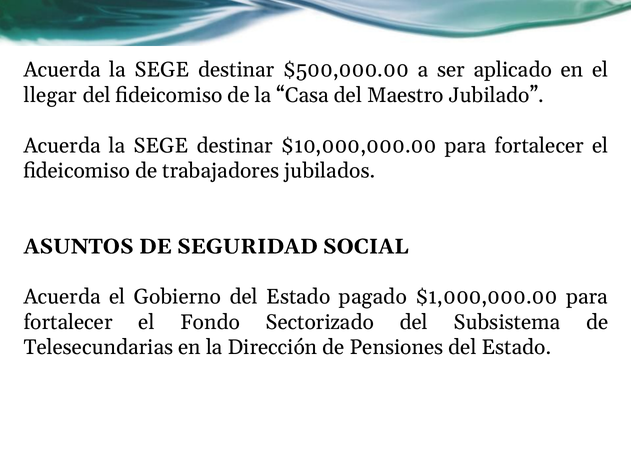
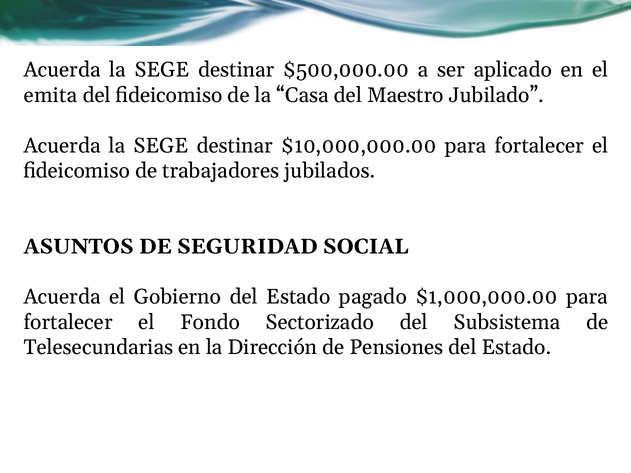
llegar: llegar -> emita (50, 95)
